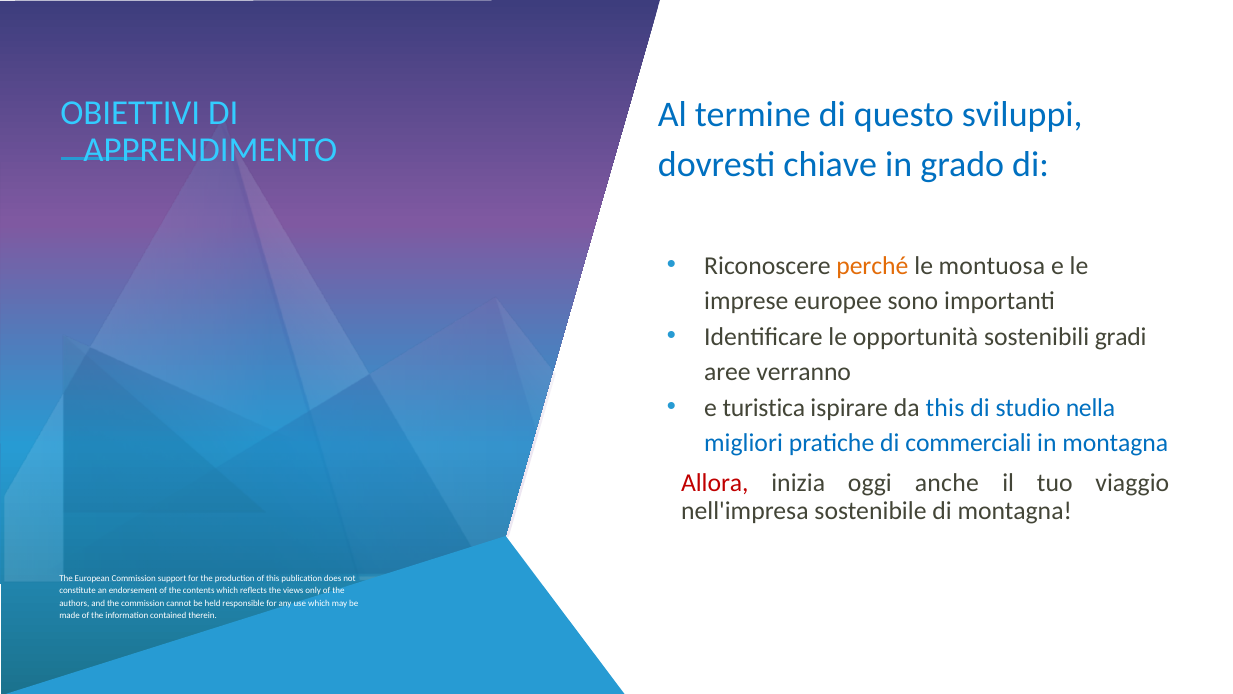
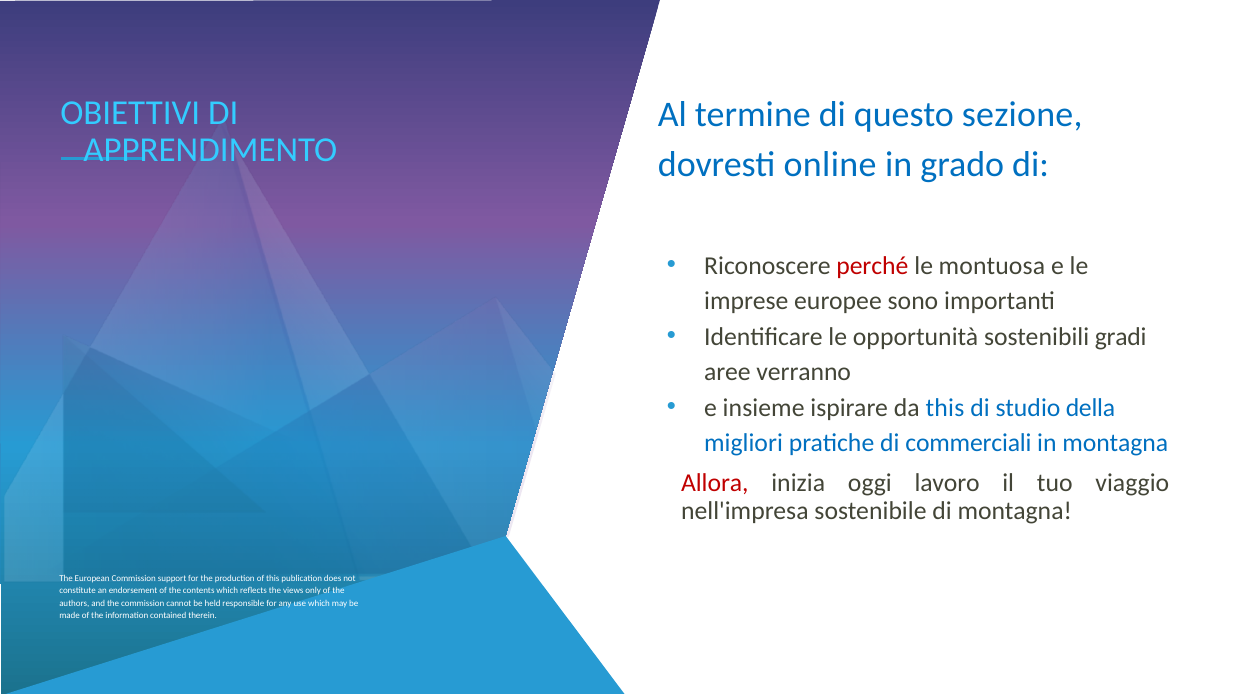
sviluppi: sviluppi -> sezione (1022, 114)
chiave: chiave -> online (830, 164)
perché colour: orange -> red (872, 265)
turistica: turistica -> insieme (764, 407)
nella: nella -> della (1090, 407)
anche: anche -> lavoro (947, 483)
